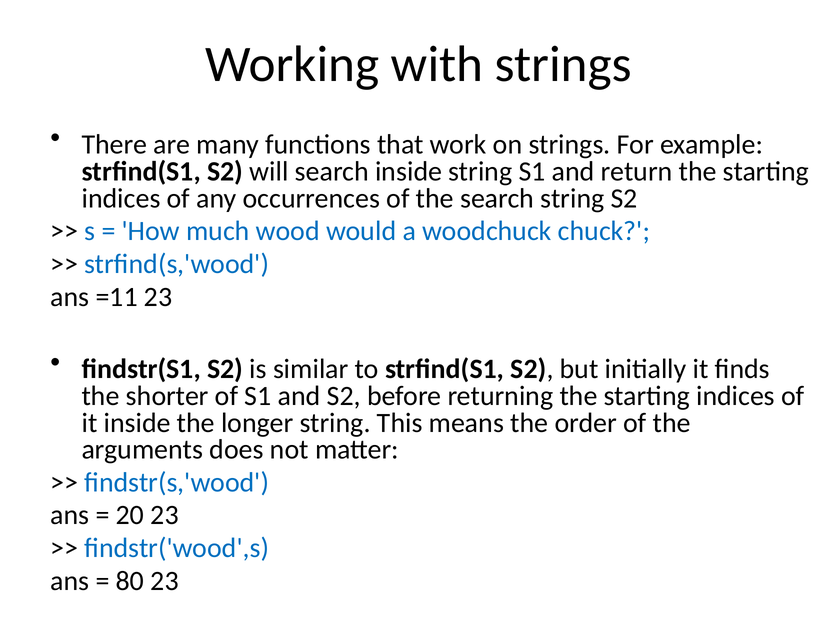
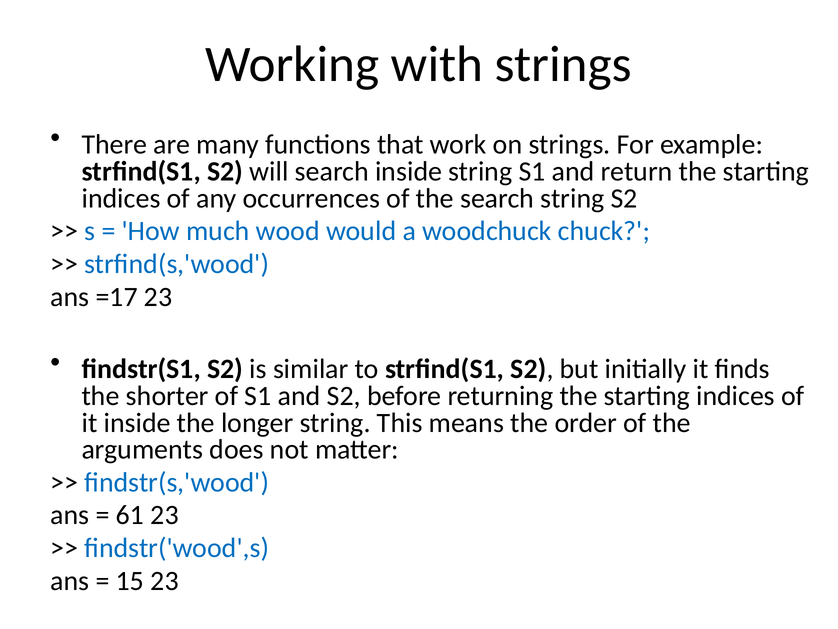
=11: =11 -> =17 (117, 297)
20: 20 -> 61 (130, 515)
80: 80 -> 15 (130, 580)
